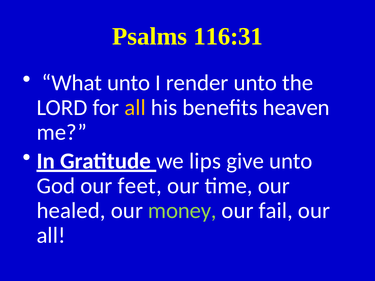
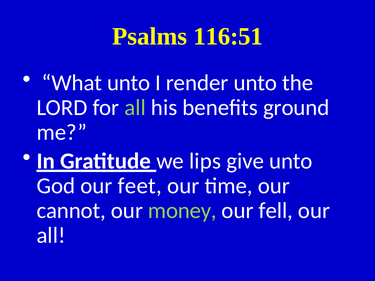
116:31: 116:31 -> 116:51 (228, 36)
all colour: yellow -> light green (135, 108)
heaven: heaven -> ground (296, 108)
healed: healed -> cannot (71, 211)
fail: fail -> fell (276, 211)
